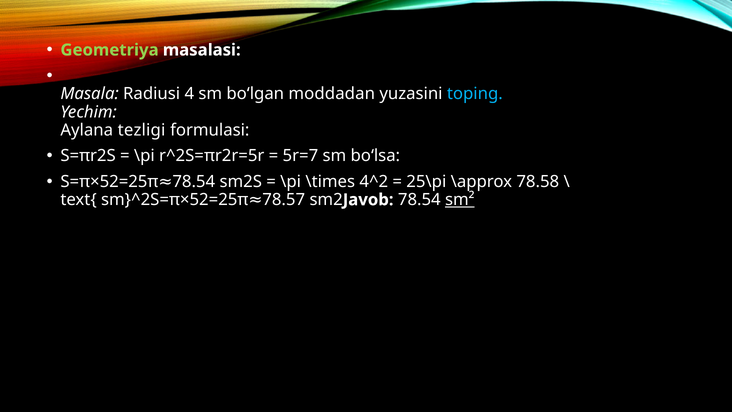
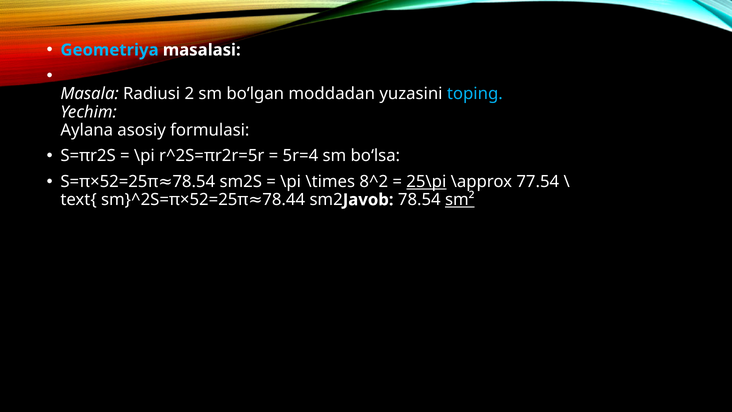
Geometriya colour: light green -> light blue (109, 50)
4: 4 -> 2 (189, 94)
tezligi: tezligi -> asosiy (142, 130)
5r=7: 5r=7 -> 5r=4 (300, 156)
4^2: 4^2 -> 8^2 (374, 182)
25\pi underline: none -> present (426, 182)
78.58: 78.58 -> 77.54 (538, 182)
78.57: 78.57 -> 78.44 (284, 200)
